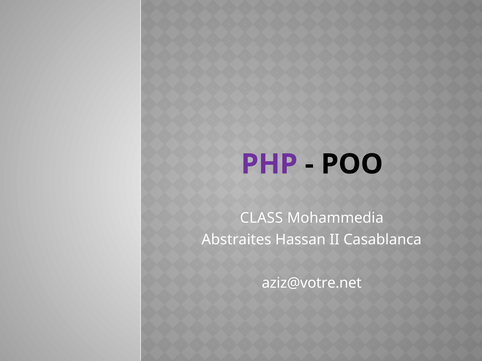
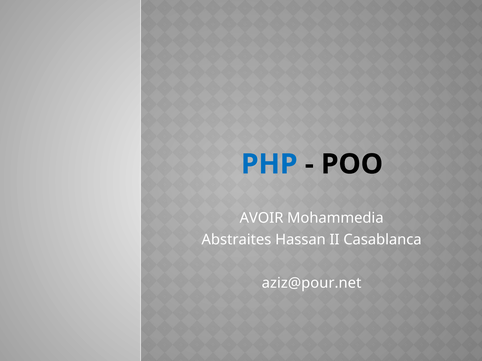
PHP colour: purple -> blue (269, 164)
CLASS: CLASS -> AVOIR (262, 218)
aziz@votre.net: aziz@votre.net -> aziz@pour.net (312, 283)
